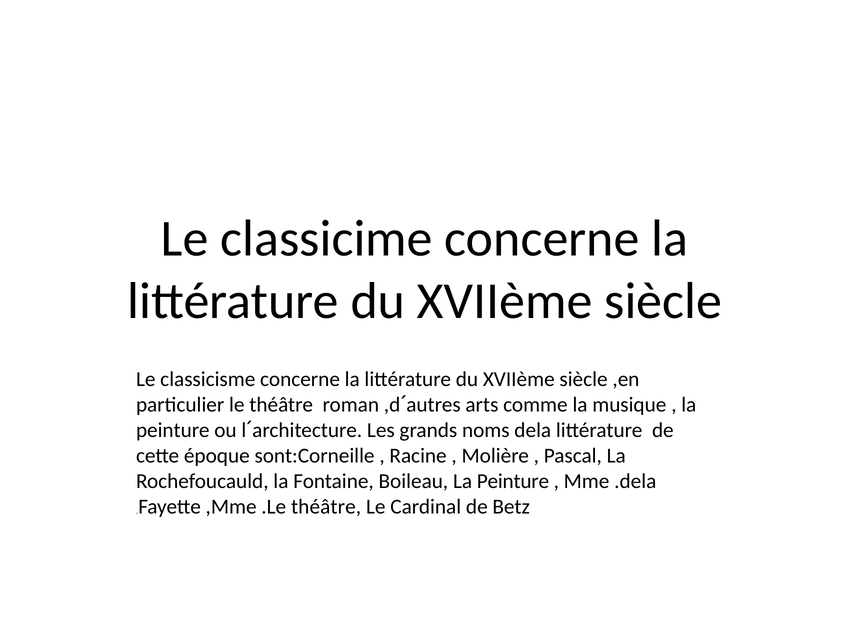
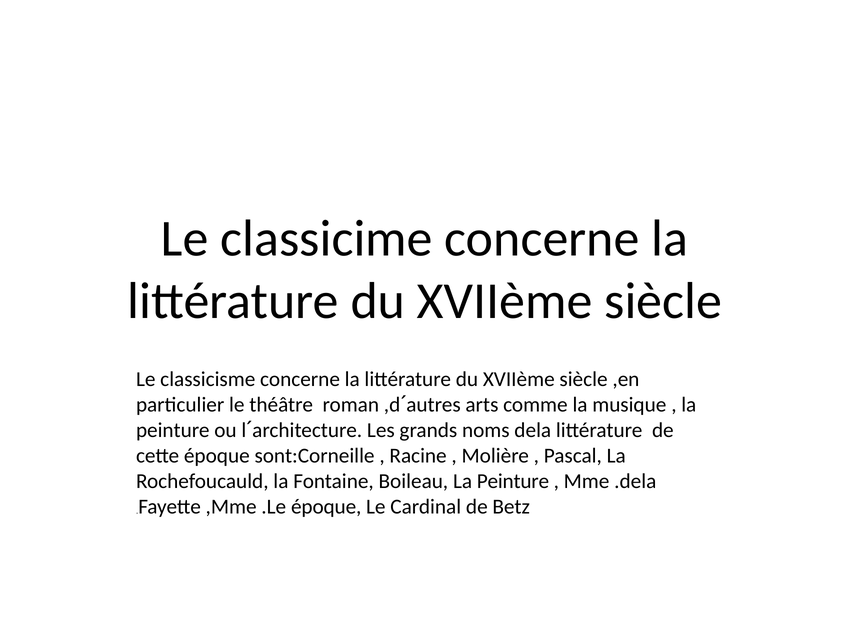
.Le théâtre: théâtre -> époque (326, 507)
